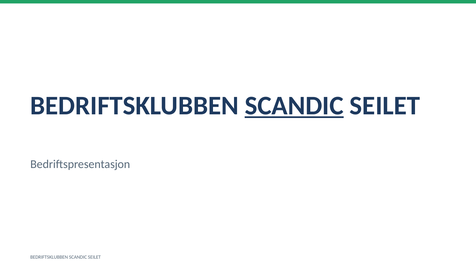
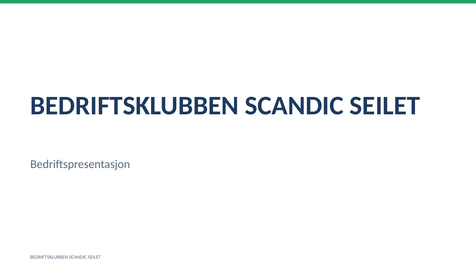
SCANDIC underline: present -> none (294, 106)
